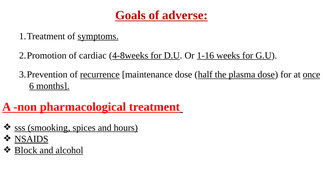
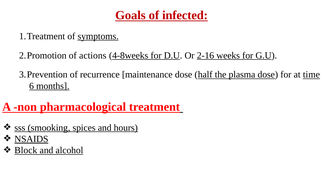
adverse: adverse -> infected (185, 15)
cardiac: cardiac -> actions (93, 55)
1-16: 1-16 -> 2-16 (205, 55)
recurrence underline: present -> none (100, 75)
once: once -> time (311, 75)
